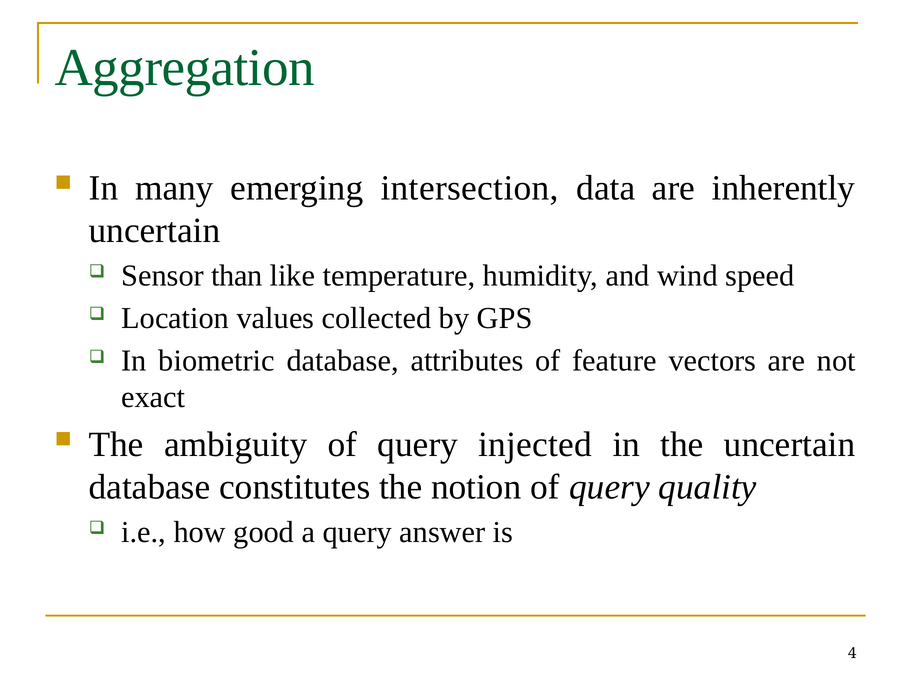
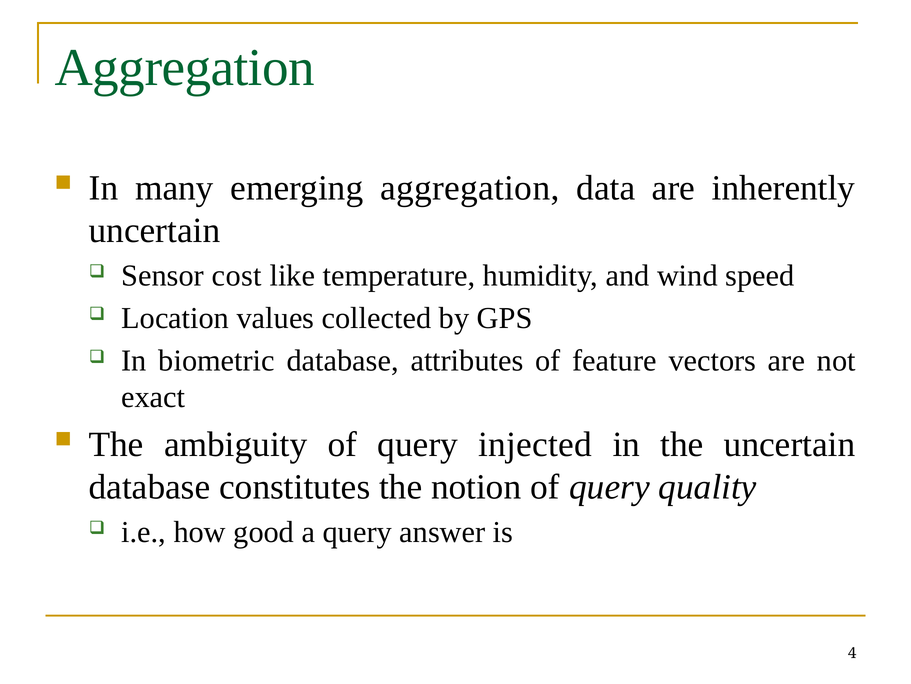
emerging intersection: intersection -> aggregation (470, 188)
than: than -> cost (237, 275)
